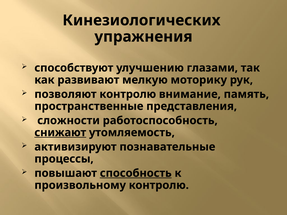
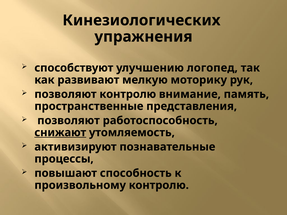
глазами: глазами -> логопед (212, 68)
сложности: сложности -> позволяют (69, 121)
способность underline: present -> none (136, 173)
